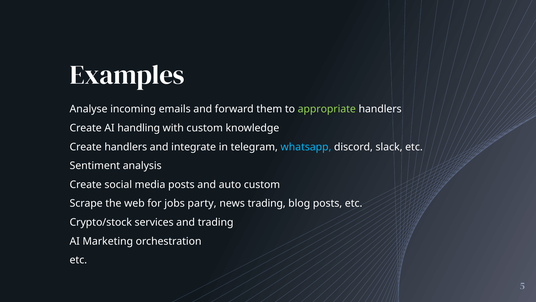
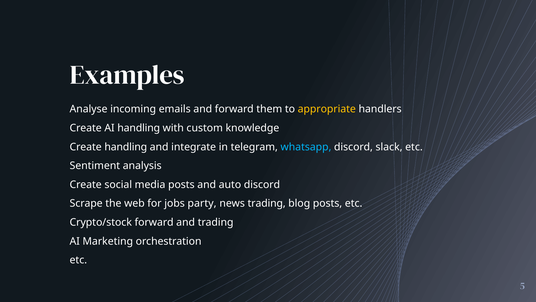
appropriate colour: light green -> yellow (327, 109)
Create handlers: handlers -> handling (126, 147)
auto custom: custom -> discord (262, 184)
Crypto/stock services: services -> forward (154, 222)
